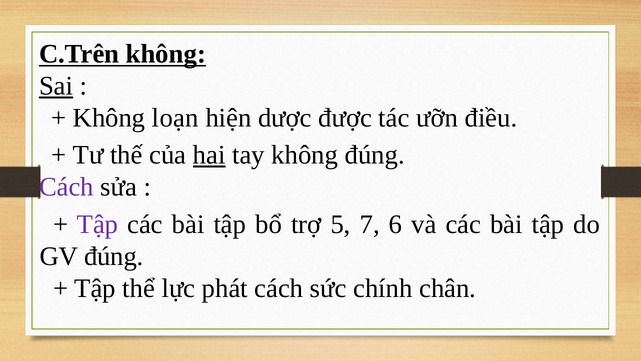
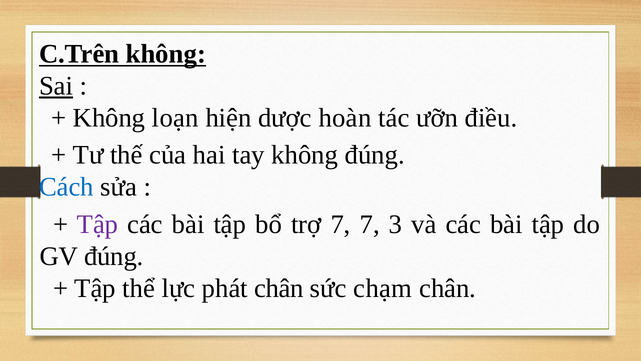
được: được -> hoàn (345, 118)
hai underline: present -> none (209, 155)
Cách colour: purple -> blue (66, 187)
trợ 5: 5 -> 7 (341, 224)
6: 6 -> 3 (395, 224)
phát cách: cách -> chân (279, 288)
chính: chính -> chạm (383, 288)
